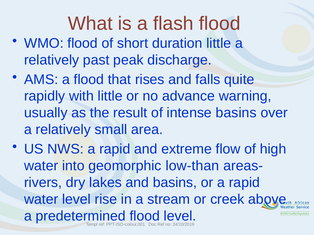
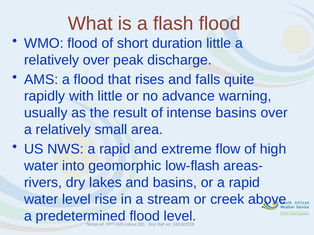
relatively past: past -> over (96, 60)
low-than: low-than -> low-flash (192, 166)
